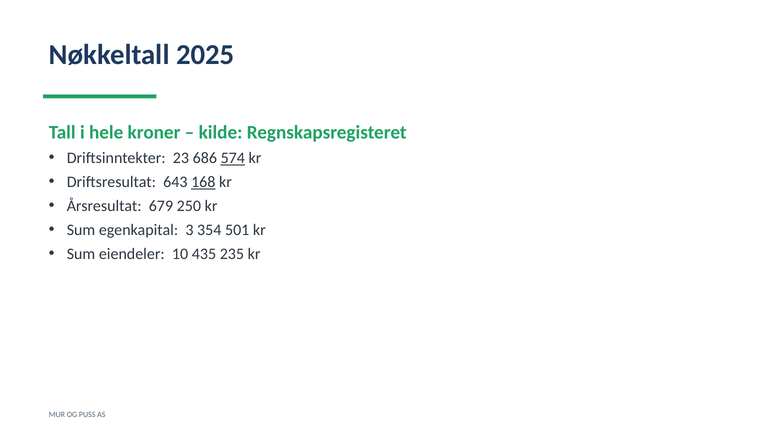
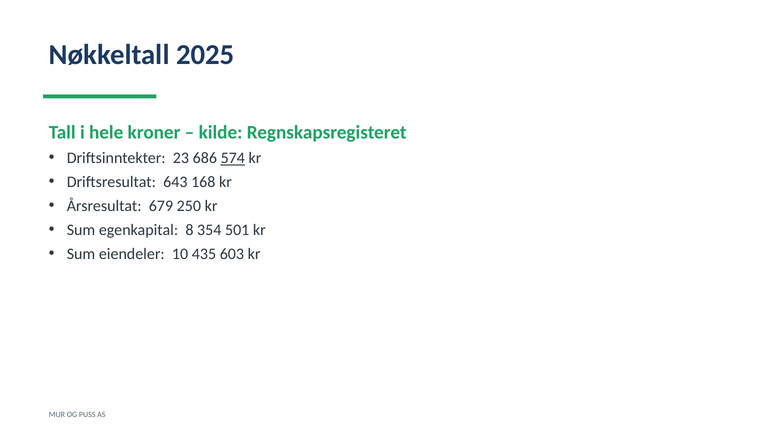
168 underline: present -> none (203, 182)
3: 3 -> 8 (189, 230)
235: 235 -> 603 (232, 254)
